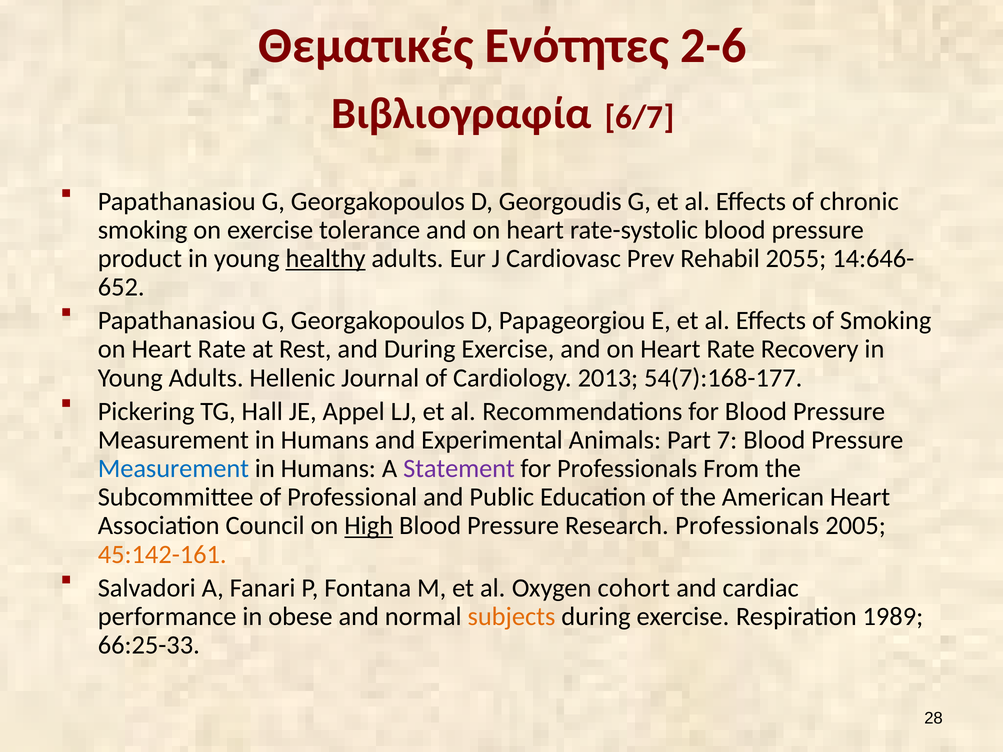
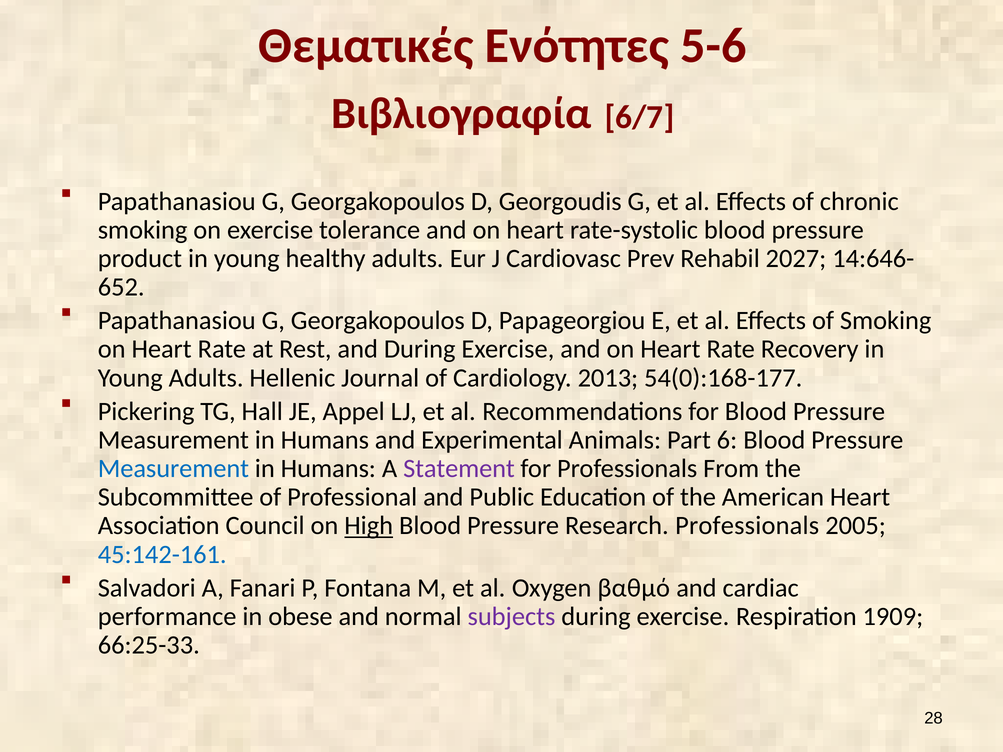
2-6: 2-6 -> 5-6 (713, 46)
healthy underline: present -> none (326, 259)
2055: 2055 -> 2027 (796, 259)
54(7):168-177: 54(7):168-177 -> 54(0):168-177 (723, 378)
7: 7 -> 6 (727, 440)
45:142-161 colour: orange -> blue (162, 554)
cohort: cohort -> βαθμό (634, 588)
subjects colour: orange -> purple (511, 617)
1989: 1989 -> 1909 (893, 617)
